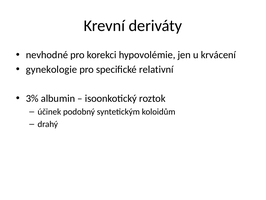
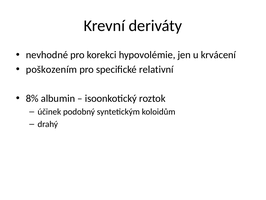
gynekologie: gynekologie -> poškozením (51, 69)
3%: 3% -> 8% (32, 98)
